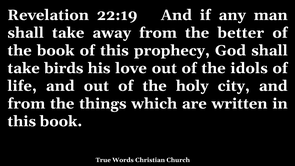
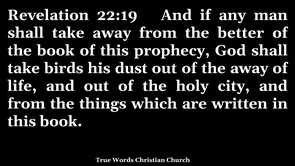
love: love -> dust (131, 68)
the idols: idols -> away (249, 68)
